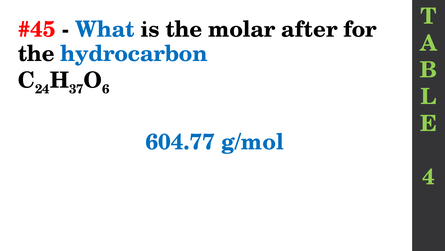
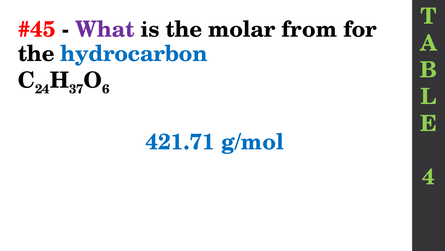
What colour: blue -> purple (105, 29)
after: after -> from (309, 29)
604.77: 604.77 -> 421.71 (180, 142)
